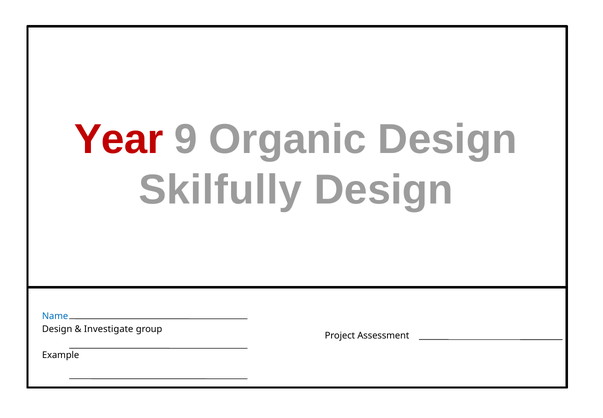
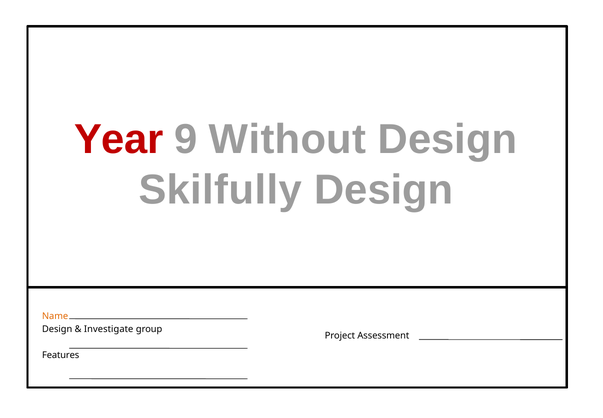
Organic: Organic -> Without (287, 139)
Name colour: blue -> orange (55, 316)
Example: Example -> Features (61, 355)
